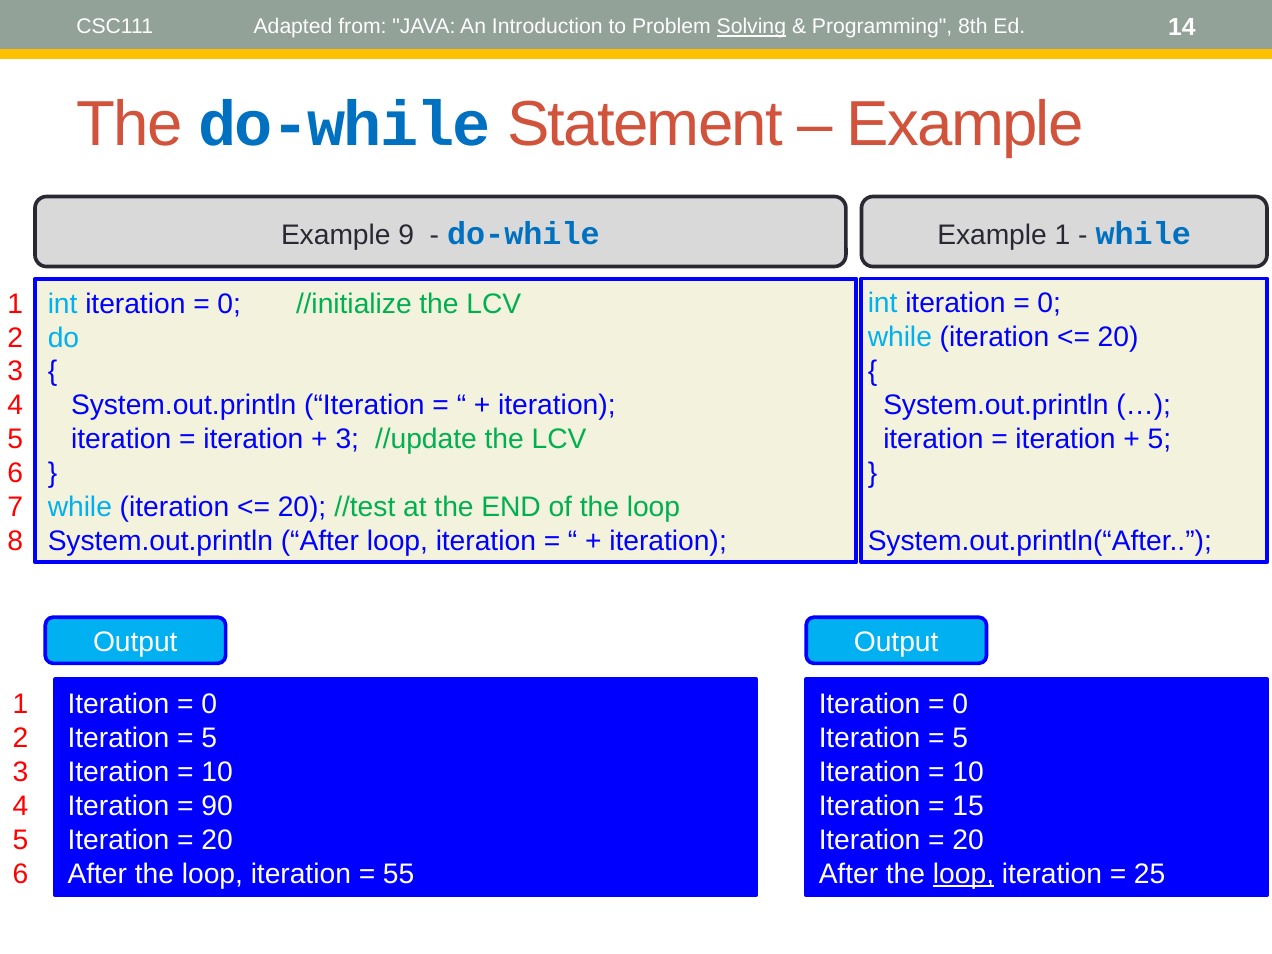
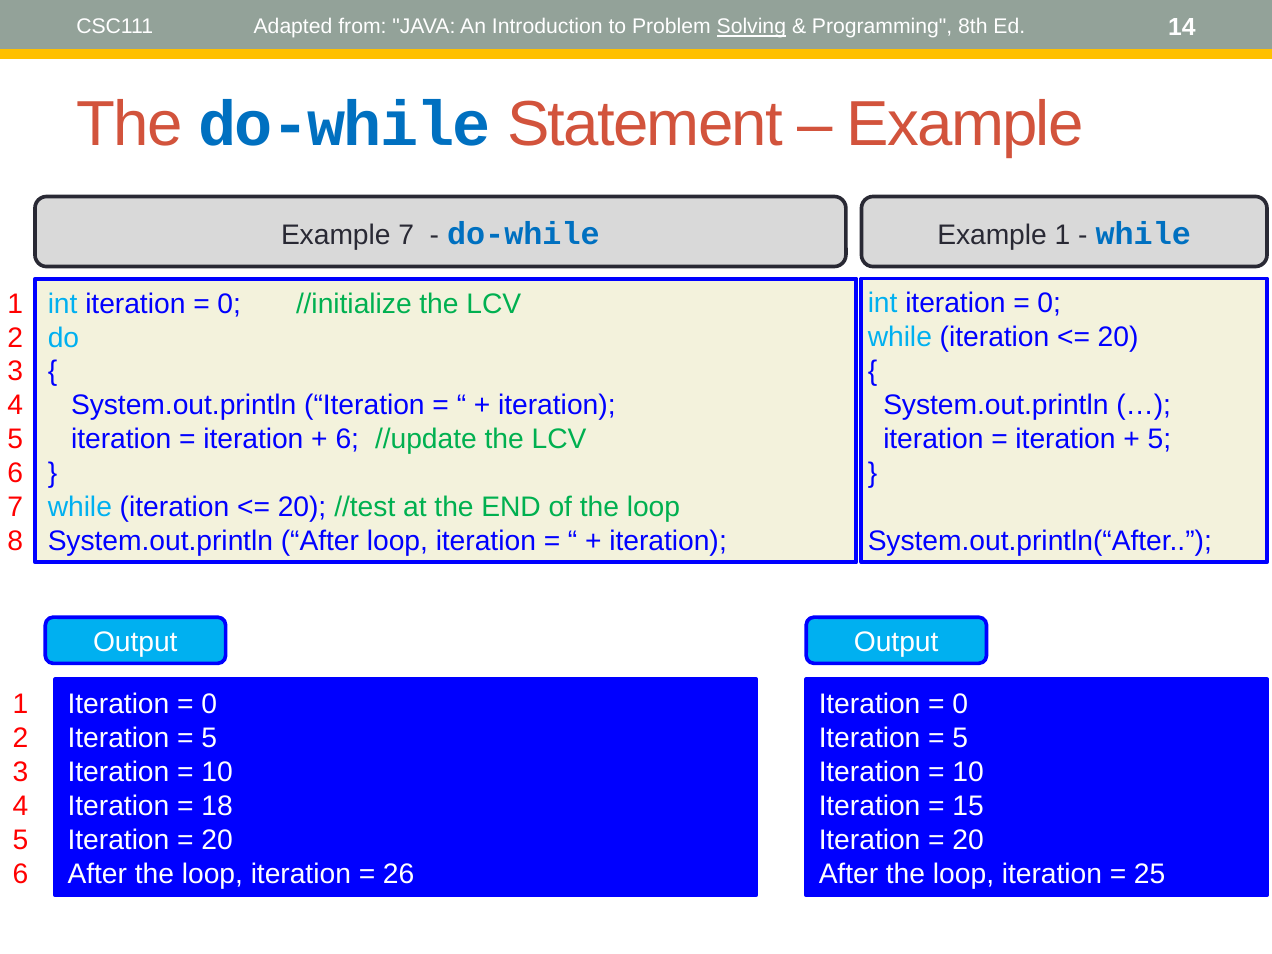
Example 9: 9 -> 7 (406, 235)
3: 3 -> 6 (347, 439)
90: 90 -> 18 (217, 806)
55: 55 -> 26 (399, 874)
loop underline: present -> none (963, 874)
